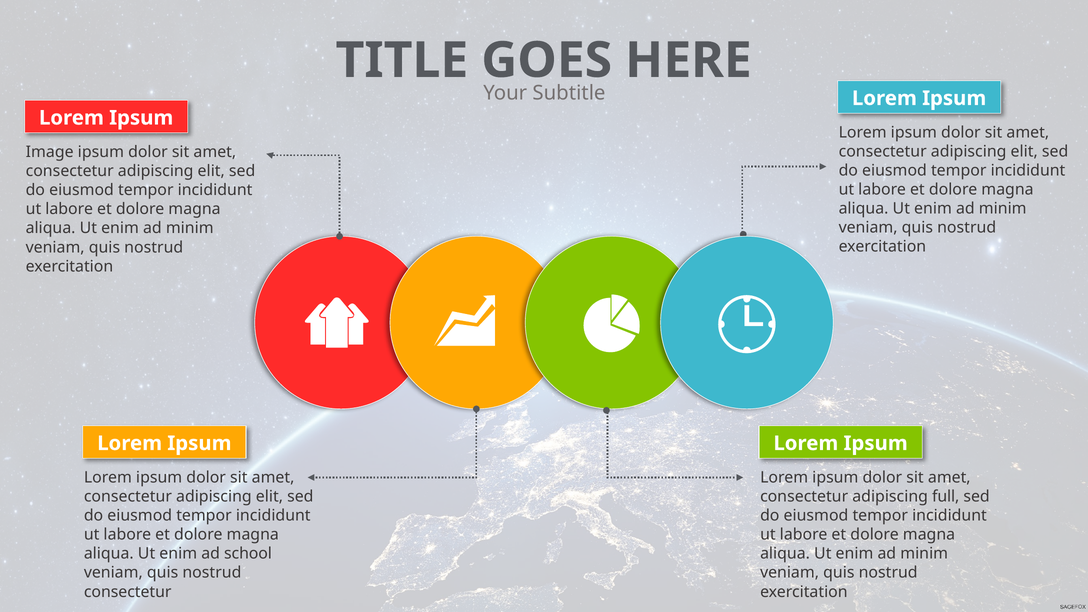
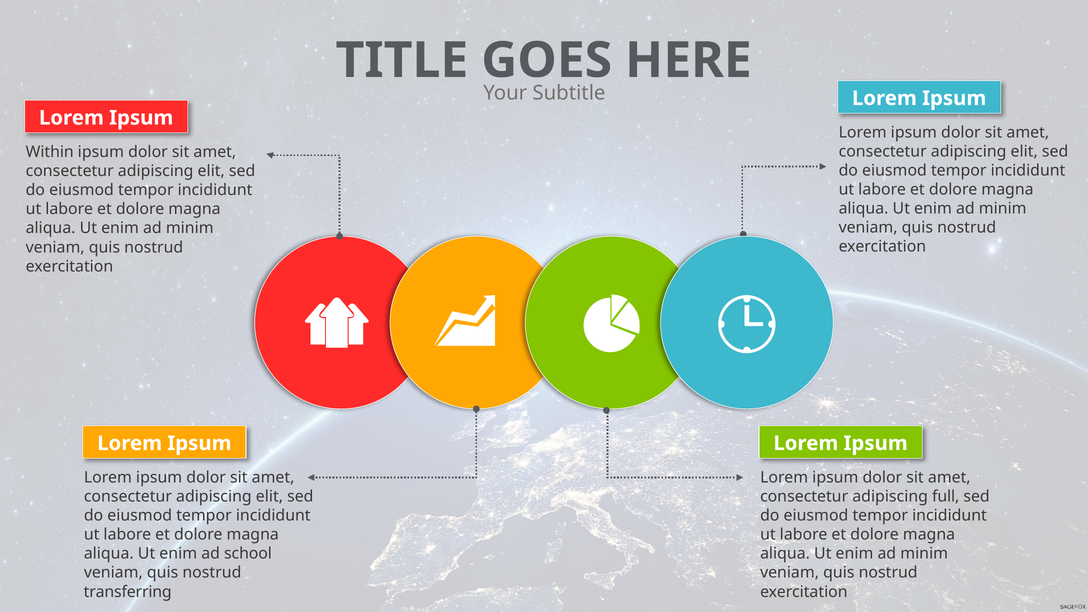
Image: Image -> Within (50, 152)
consectetur: consectetur -> transferring (128, 592)
